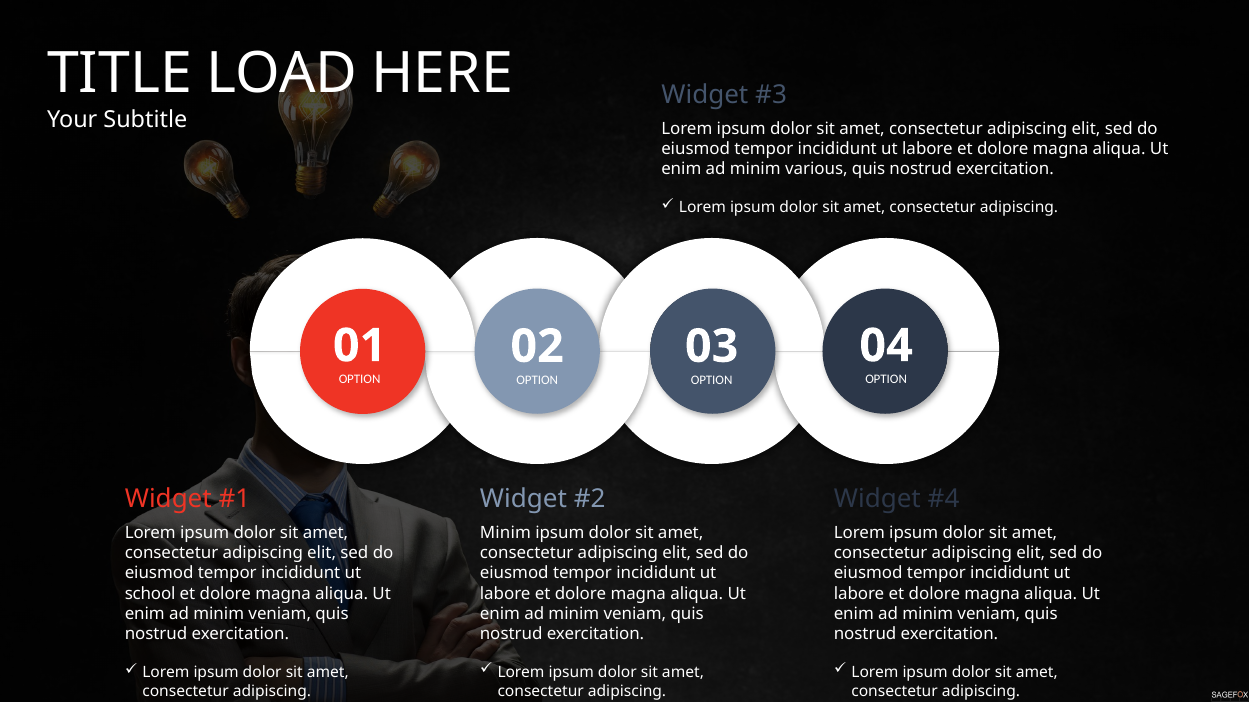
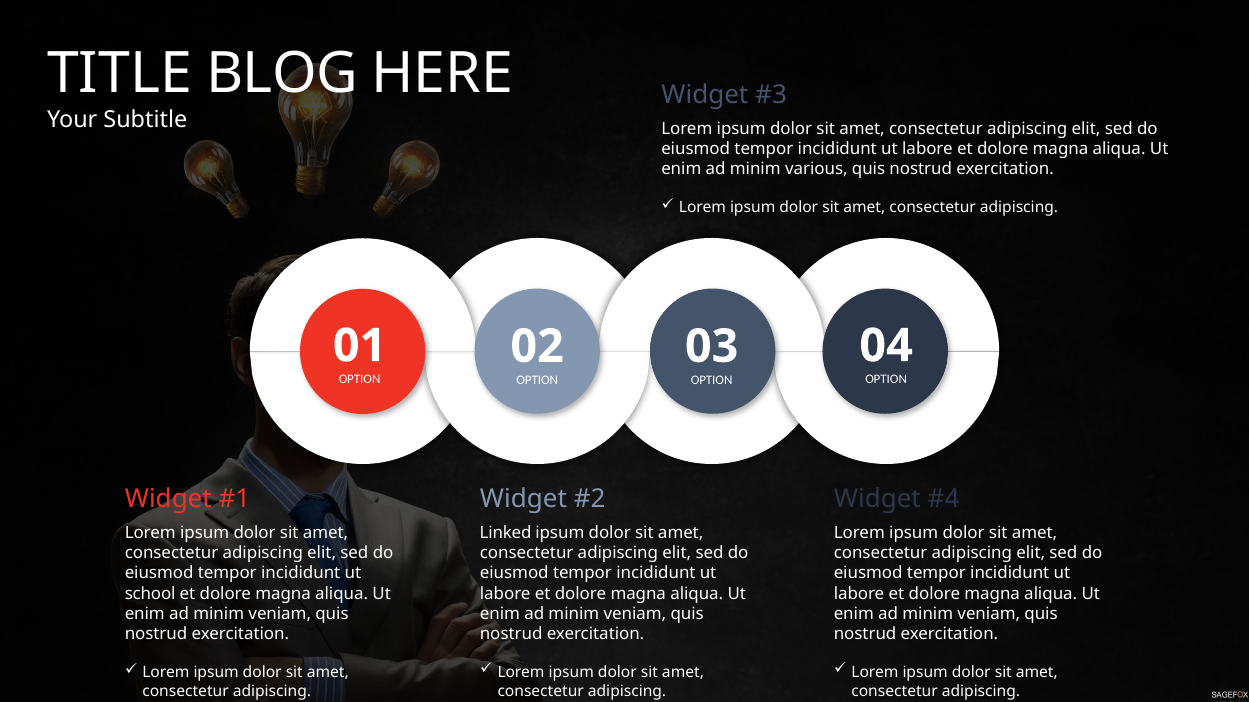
LOAD: LOAD -> BLOG (282, 74)
Minim: Minim -> Linked (506, 533)
